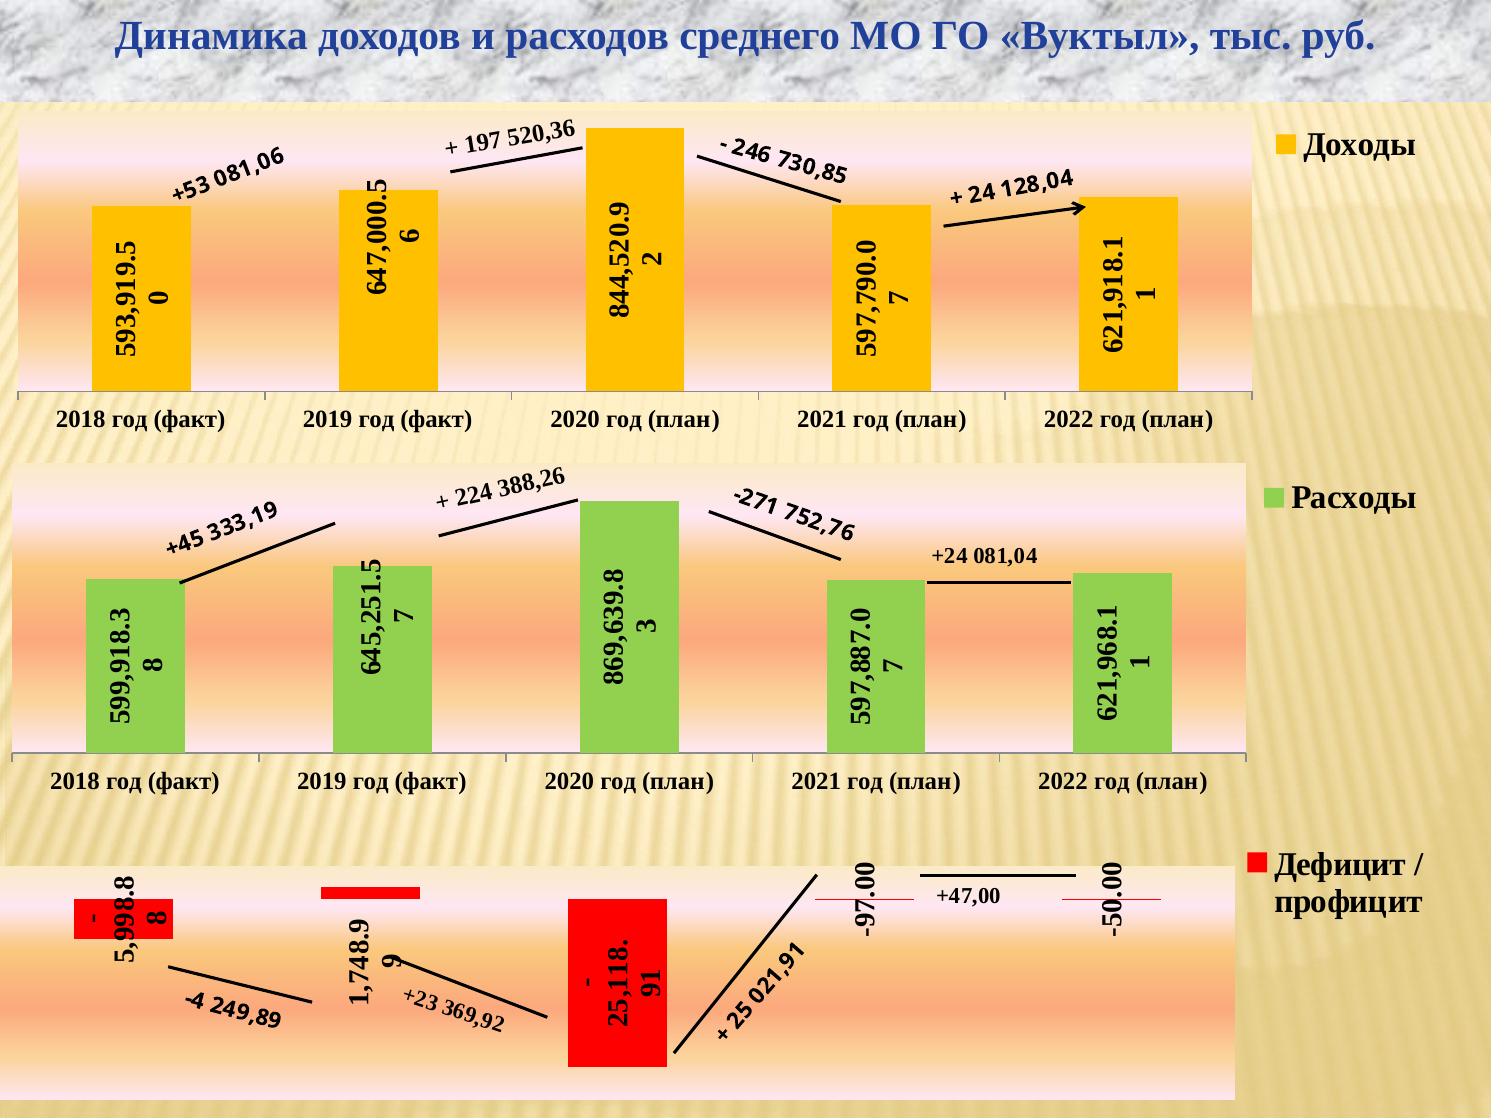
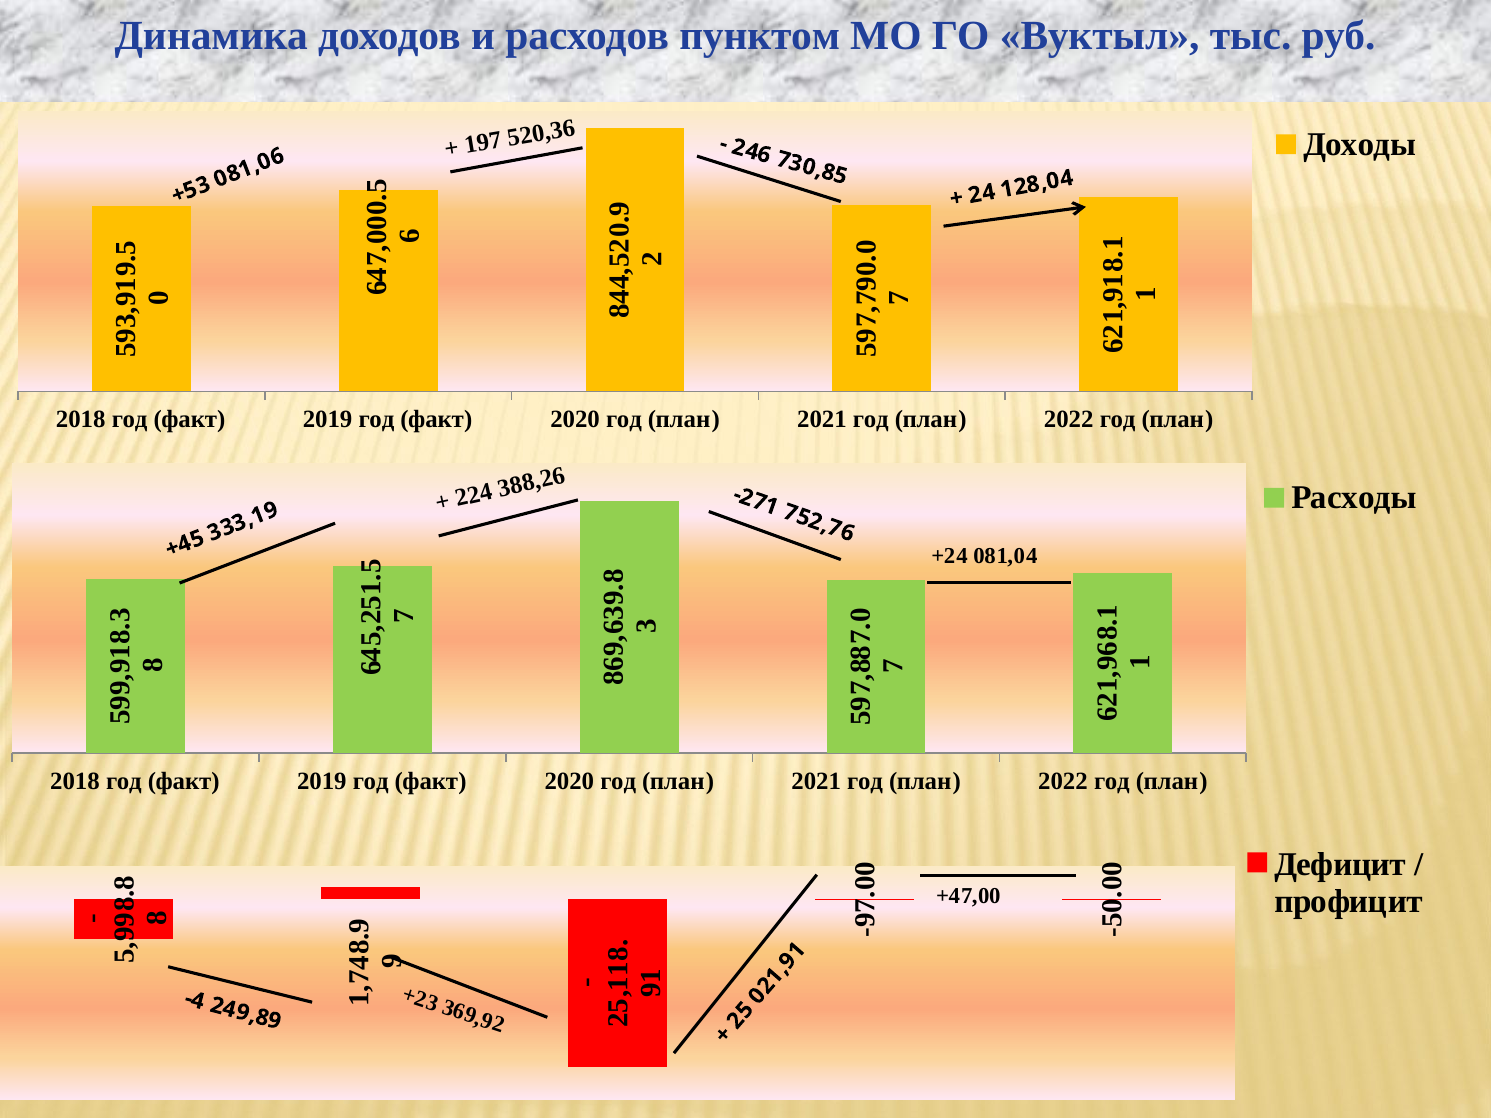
среднего: среднего -> пунктом (760, 36)
